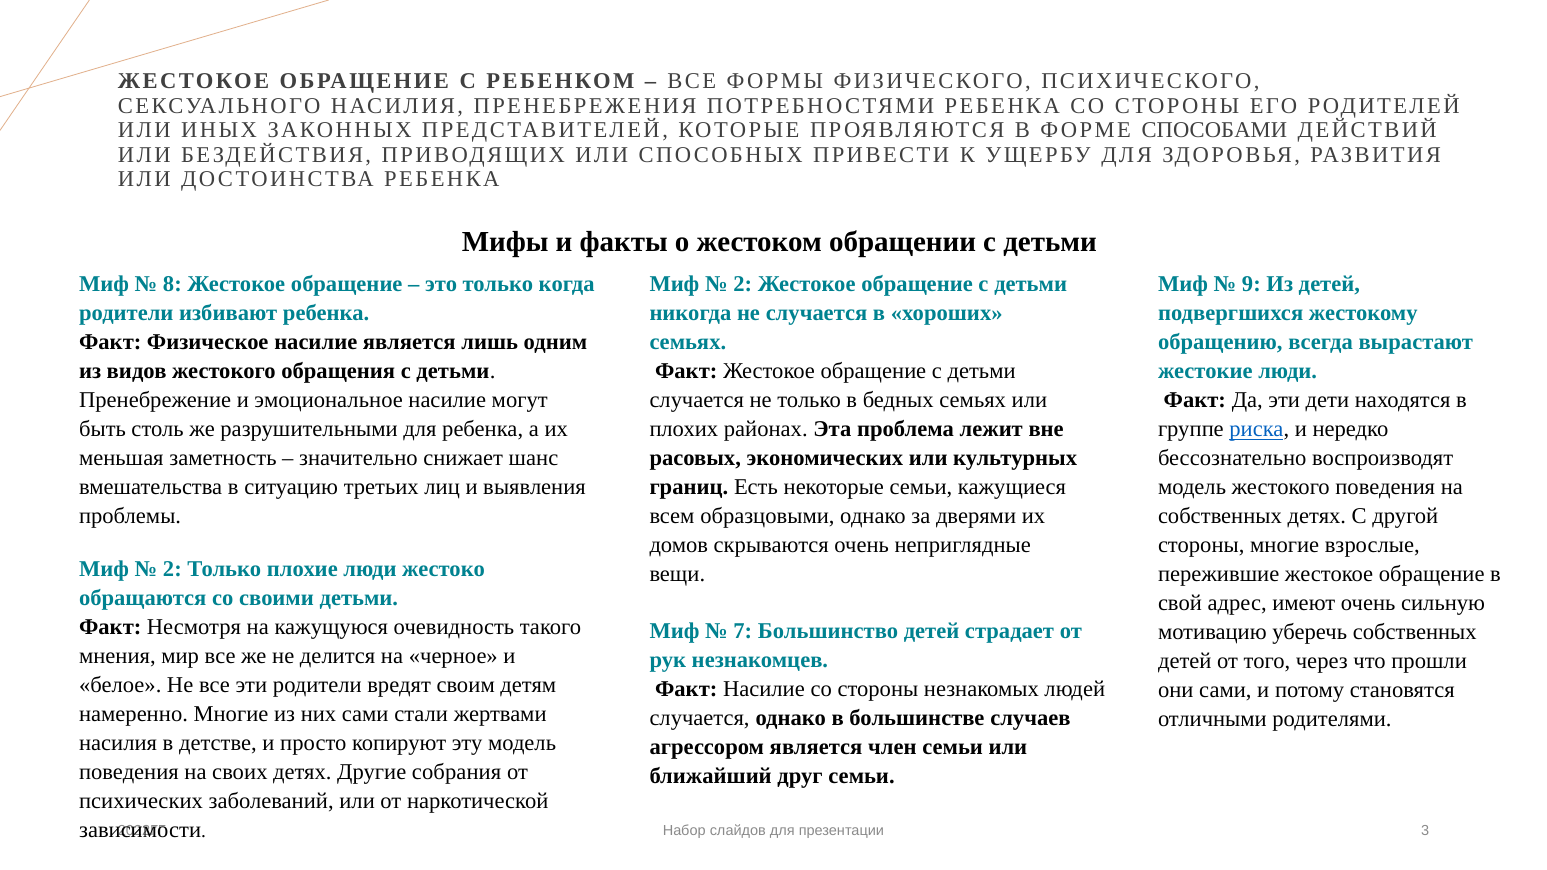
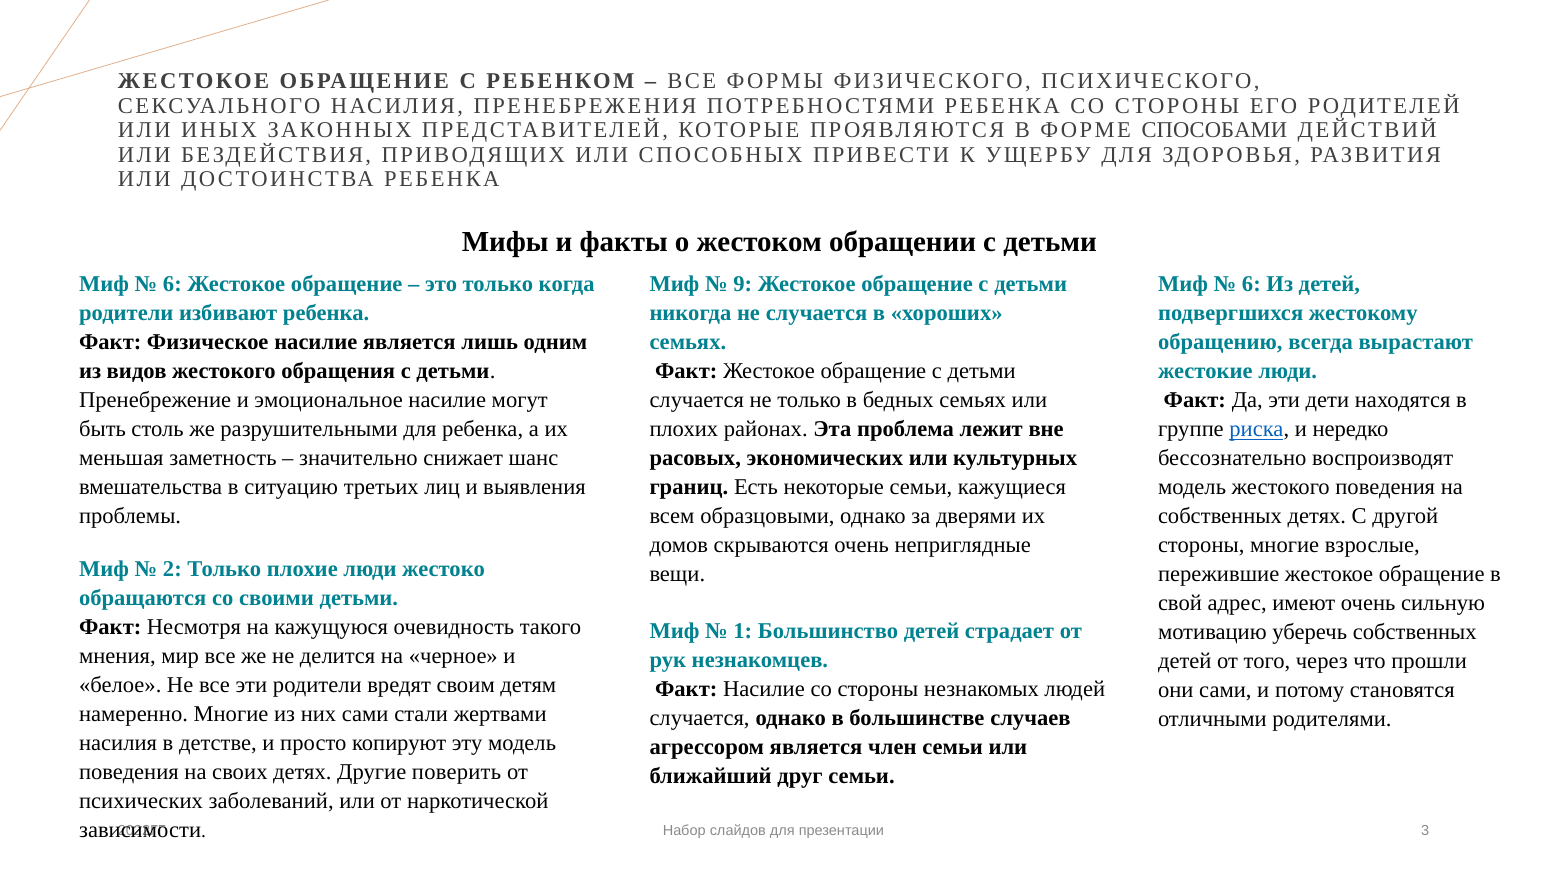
8: 8 -> 6 (172, 285)
2: 2 -> 9 (743, 285)
9: 9 -> 6 (1251, 285)
7: 7 -> 1 (743, 631)
собрания: собрания -> поверить (457, 772)
